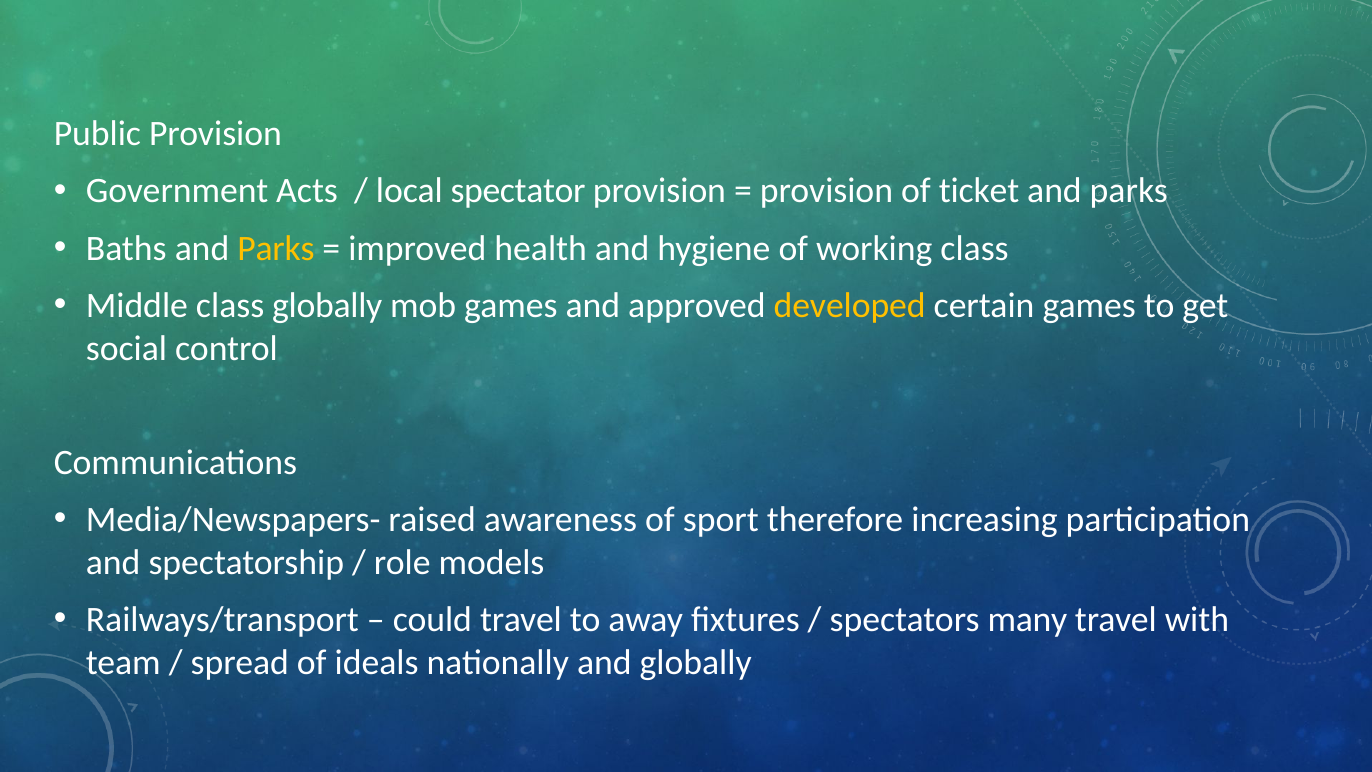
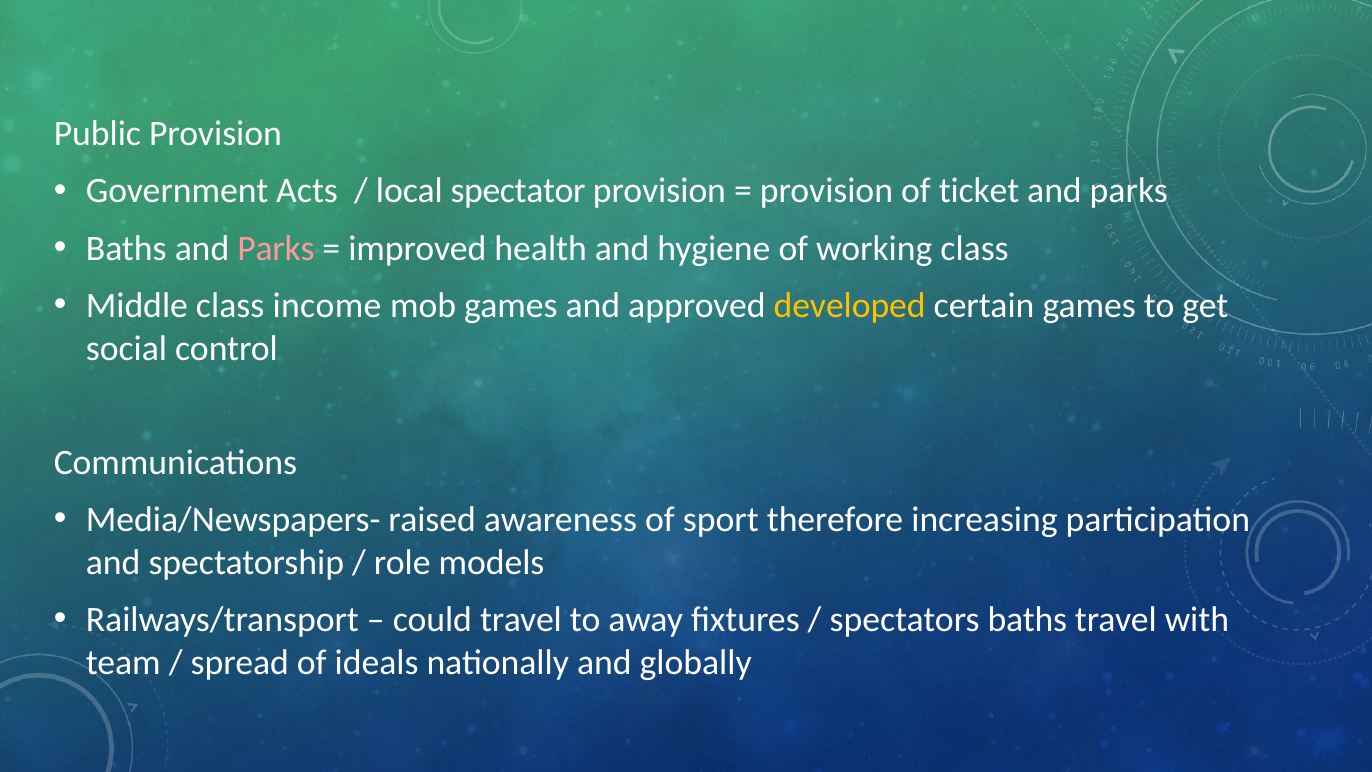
Parks colour: yellow -> pink (276, 248)
class globally: globally -> income (327, 305)
spectators many: many -> baths (1027, 620)
